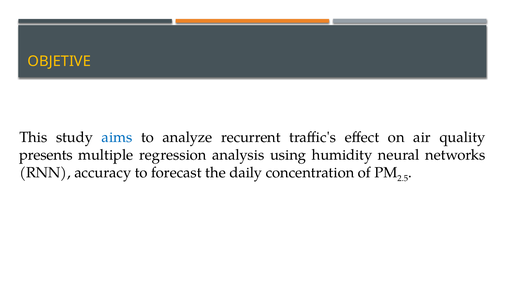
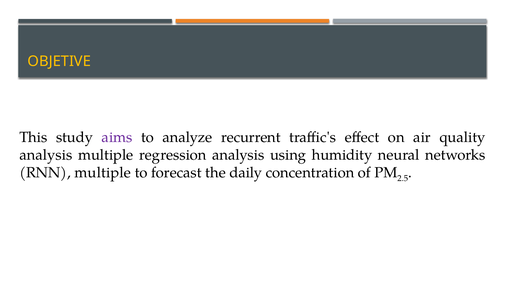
aims colour: blue -> purple (117, 137)
presents: presents -> analysis (46, 155)
RNN accuracy: accuracy -> multiple (103, 173)
